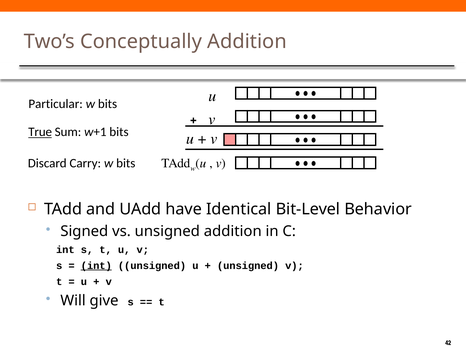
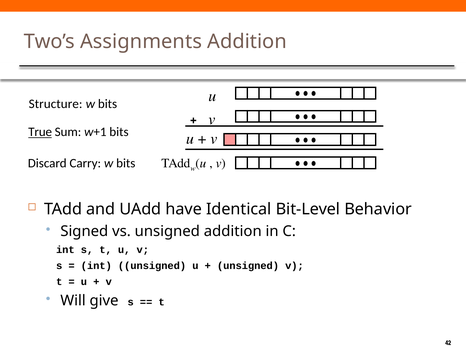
Conceptually: Conceptually -> Assignments (141, 42)
Particular: Particular -> Structure (56, 104)
int underline: present -> none (96, 266)
